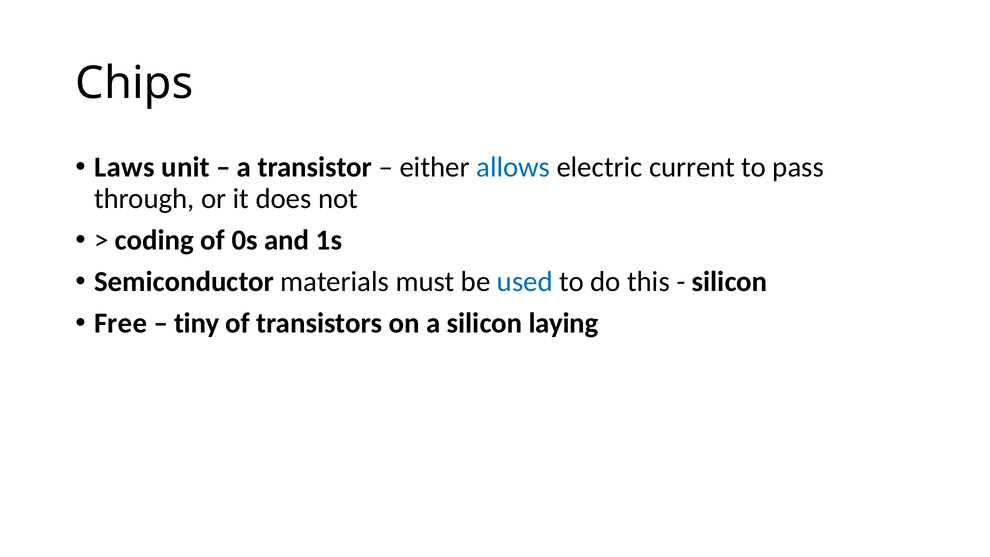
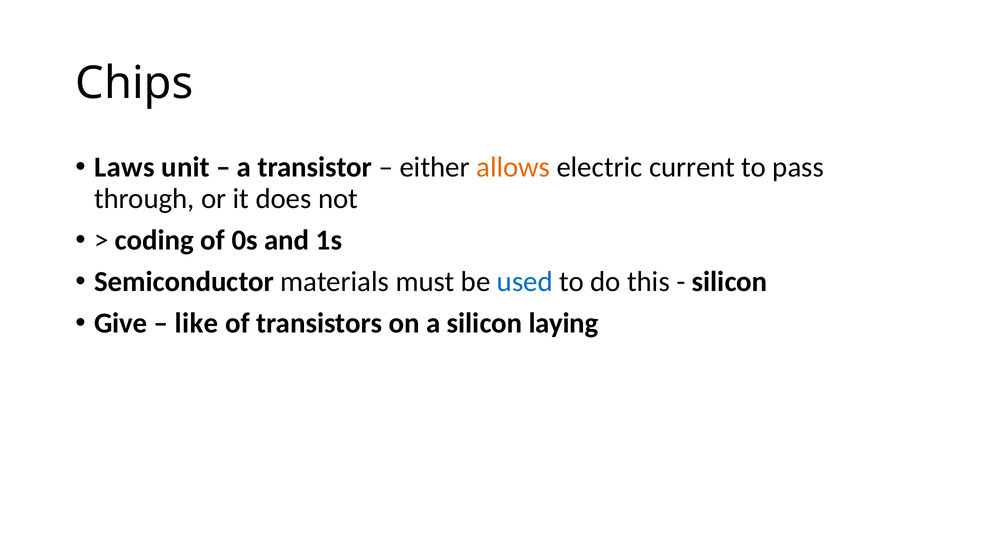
allows colour: blue -> orange (513, 167)
Free: Free -> Give (121, 323)
tiny: tiny -> like (197, 323)
